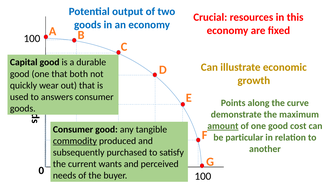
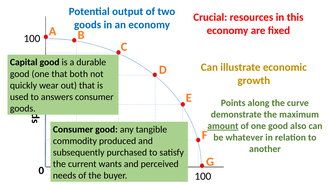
cost: cost -> also (298, 126)
particular: particular -> whatever (244, 137)
commodity underline: present -> none (75, 141)
